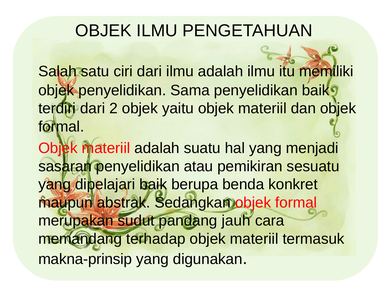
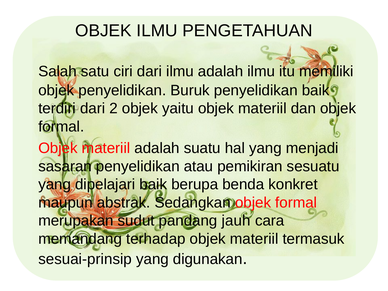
Sama: Sama -> Buruk (190, 90)
makna-prinsip: makna-prinsip -> sesuai-prinsip (85, 259)
